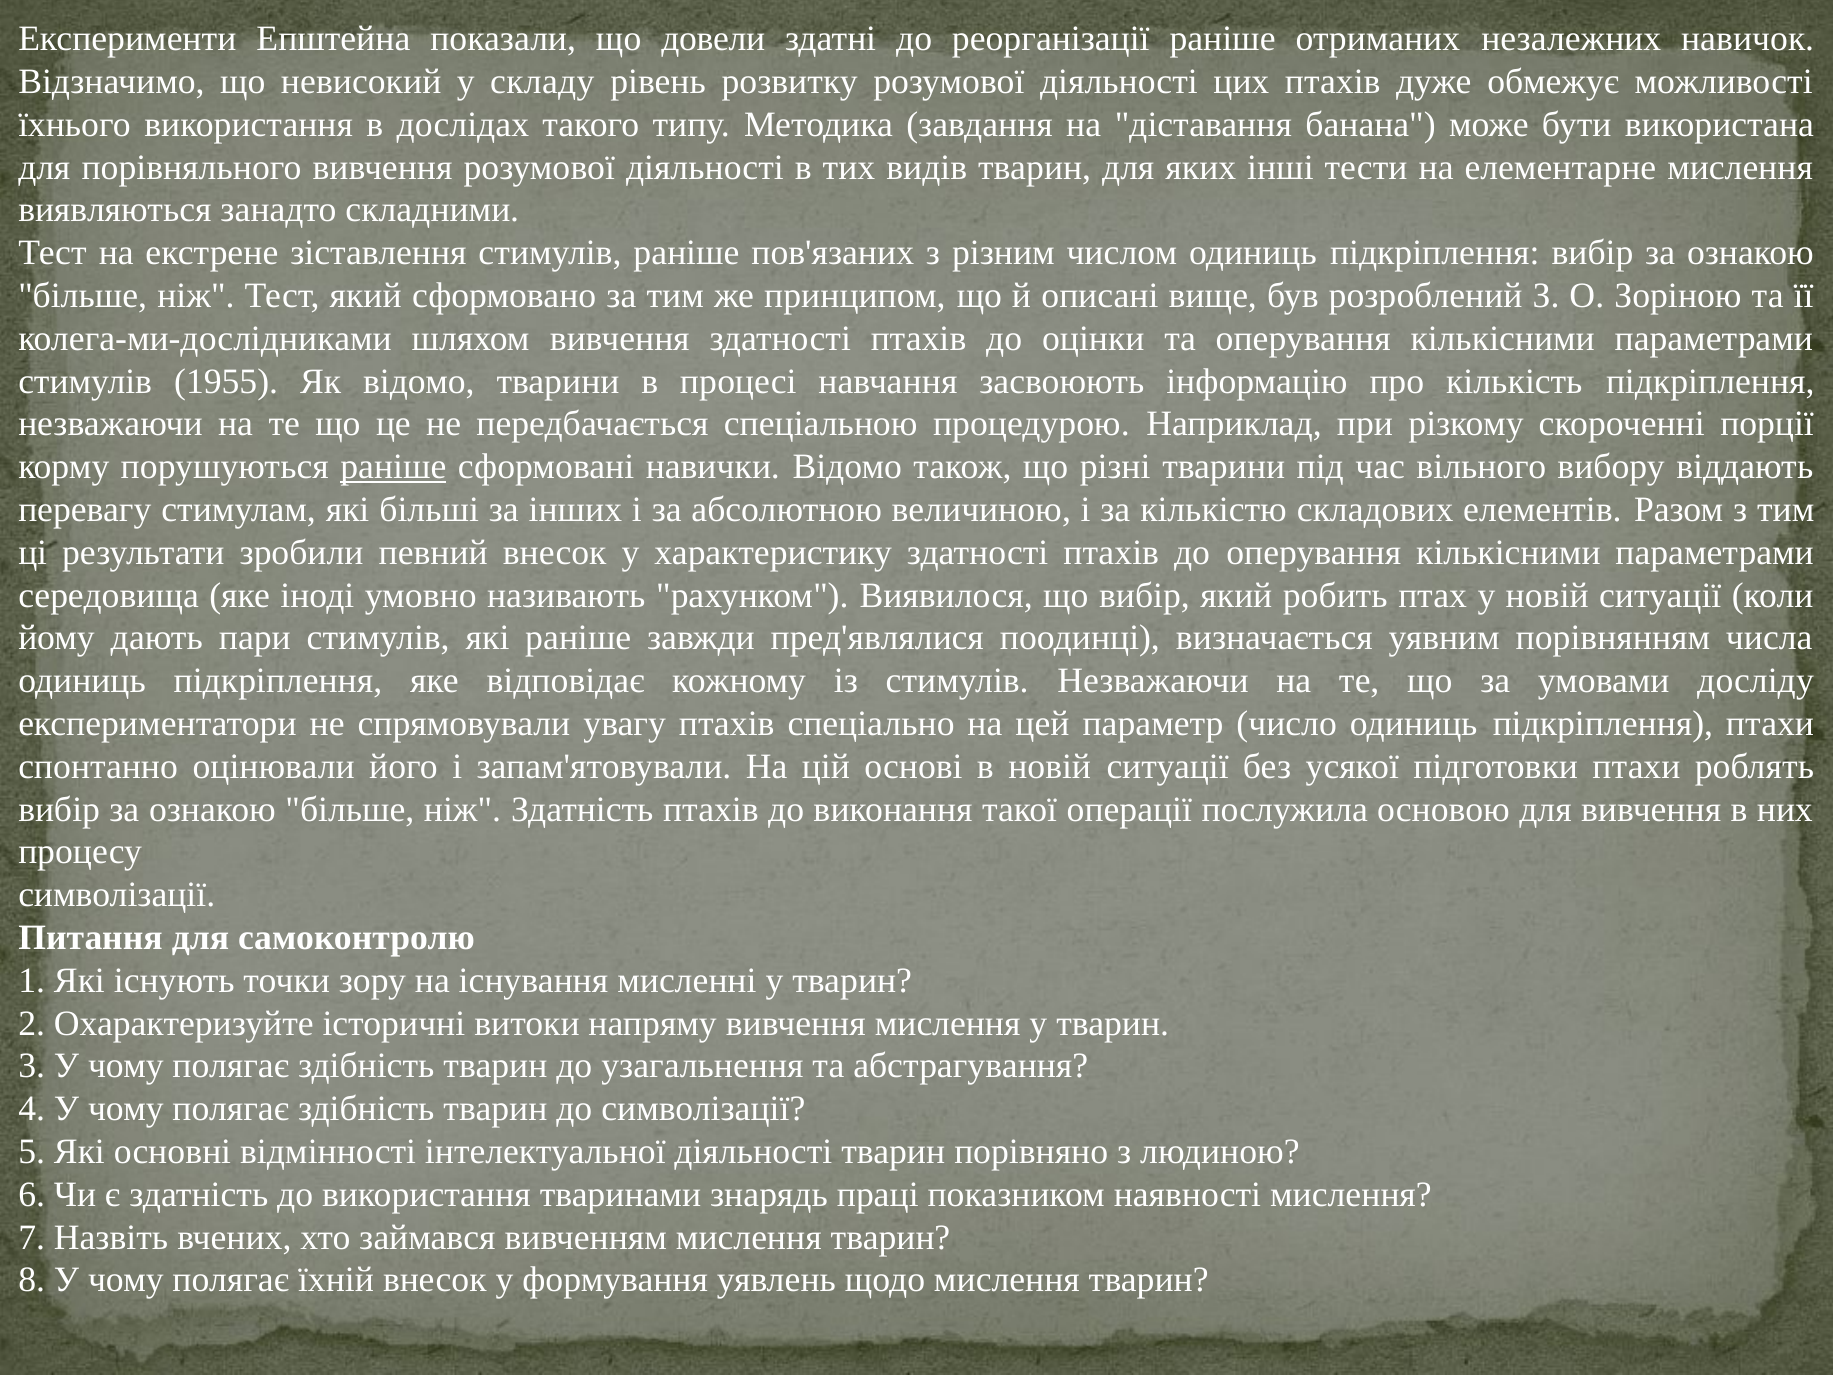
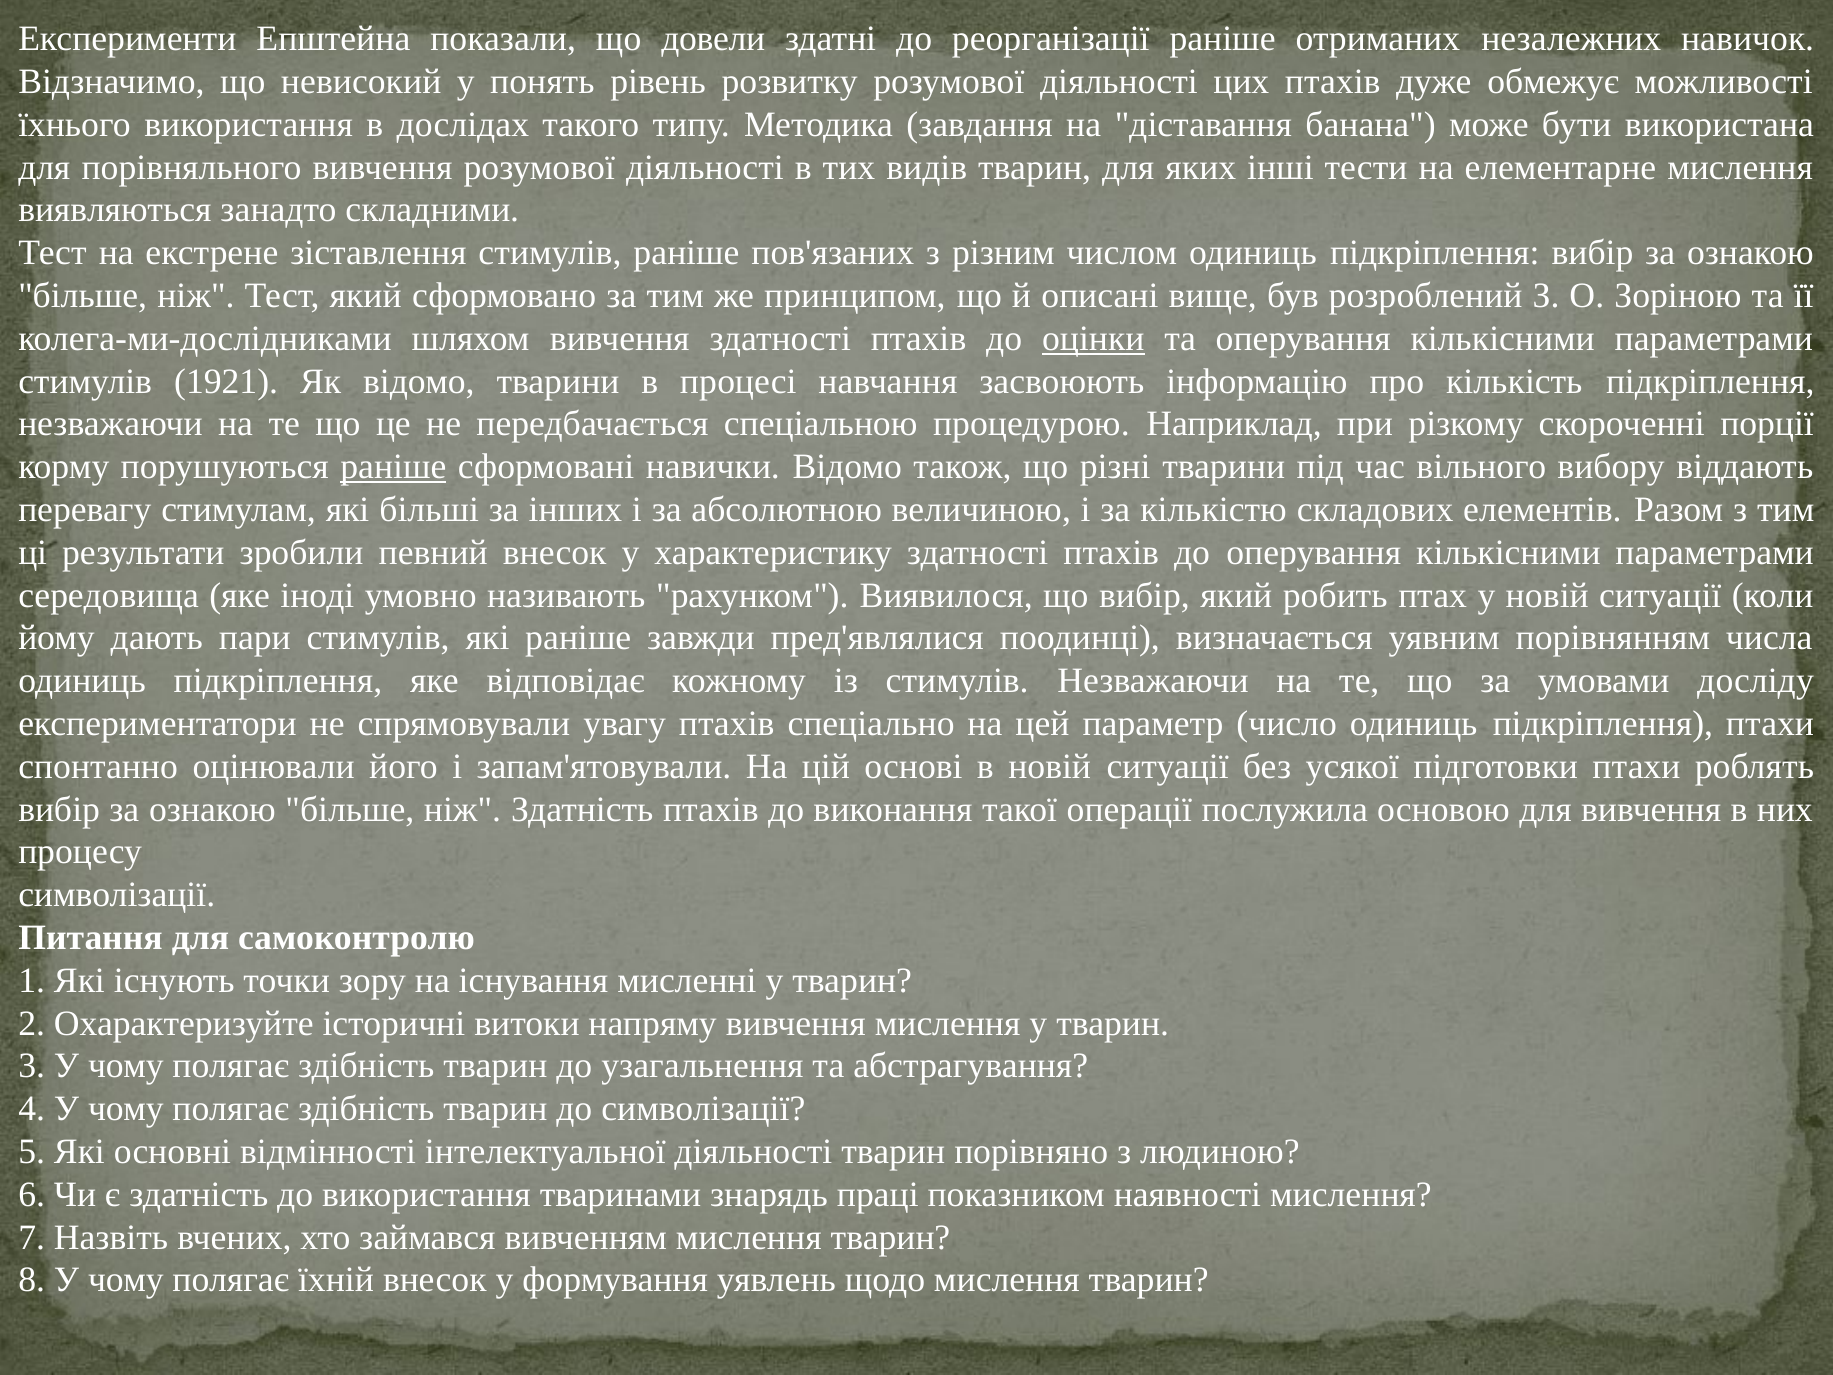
складу: складу -> понять (542, 82)
оцінки underline: none -> present (1093, 339)
1955: 1955 -> 1921 (226, 381)
